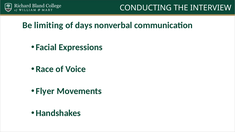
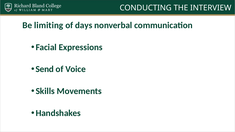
Race: Race -> Send (45, 69)
Flyer: Flyer -> Skills (45, 91)
